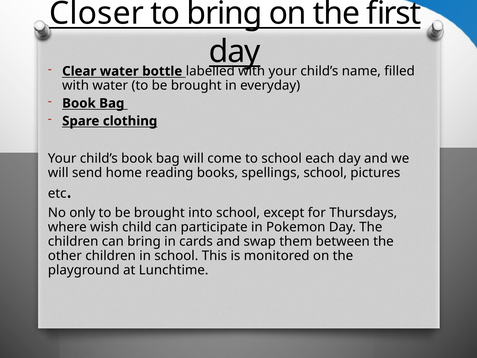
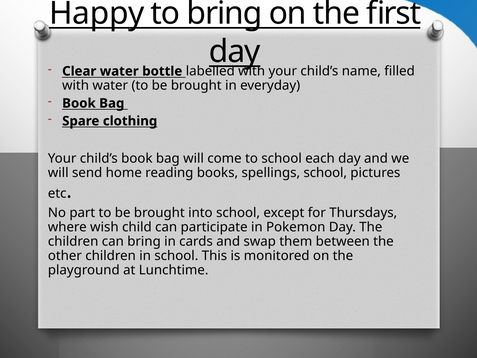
Closer: Closer -> Happy (97, 13)
only: only -> part (82, 213)
